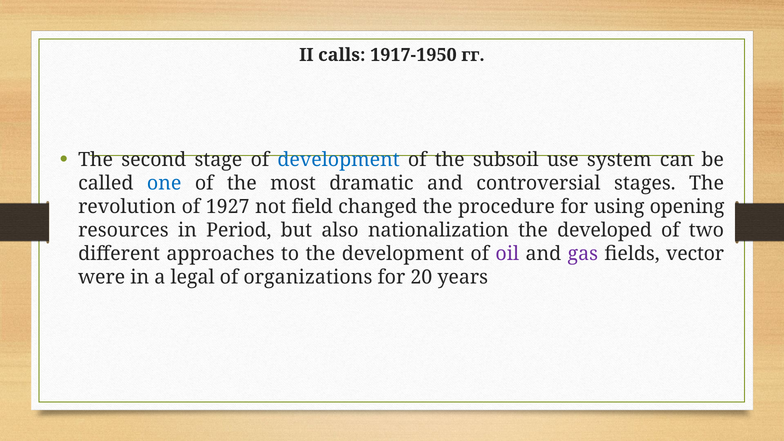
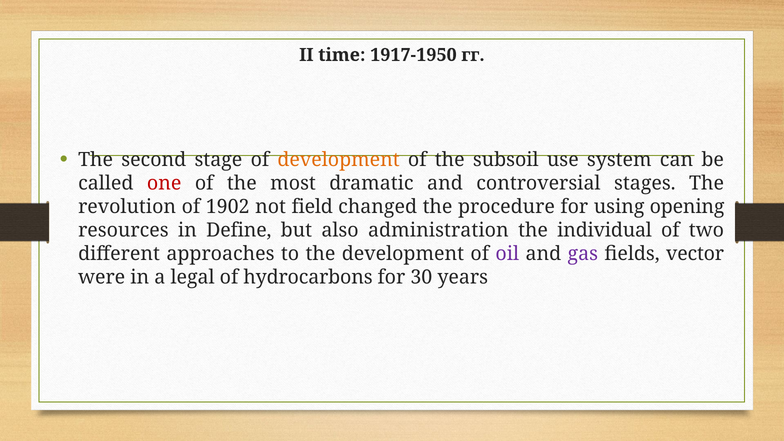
calls: calls -> time (342, 55)
development colour: blue -> orange (339, 160)
one colour: blue -> red (164, 183)
1927: 1927 -> 1902 (228, 207)
Period: Period -> Define (239, 230)
nationalization: nationalization -> administration (438, 230)
developed: developed -> individual (605, 230)
organizations: organizations -> hydrocarbons (308, 278)
20: 20 -> 30 (421, 278)
